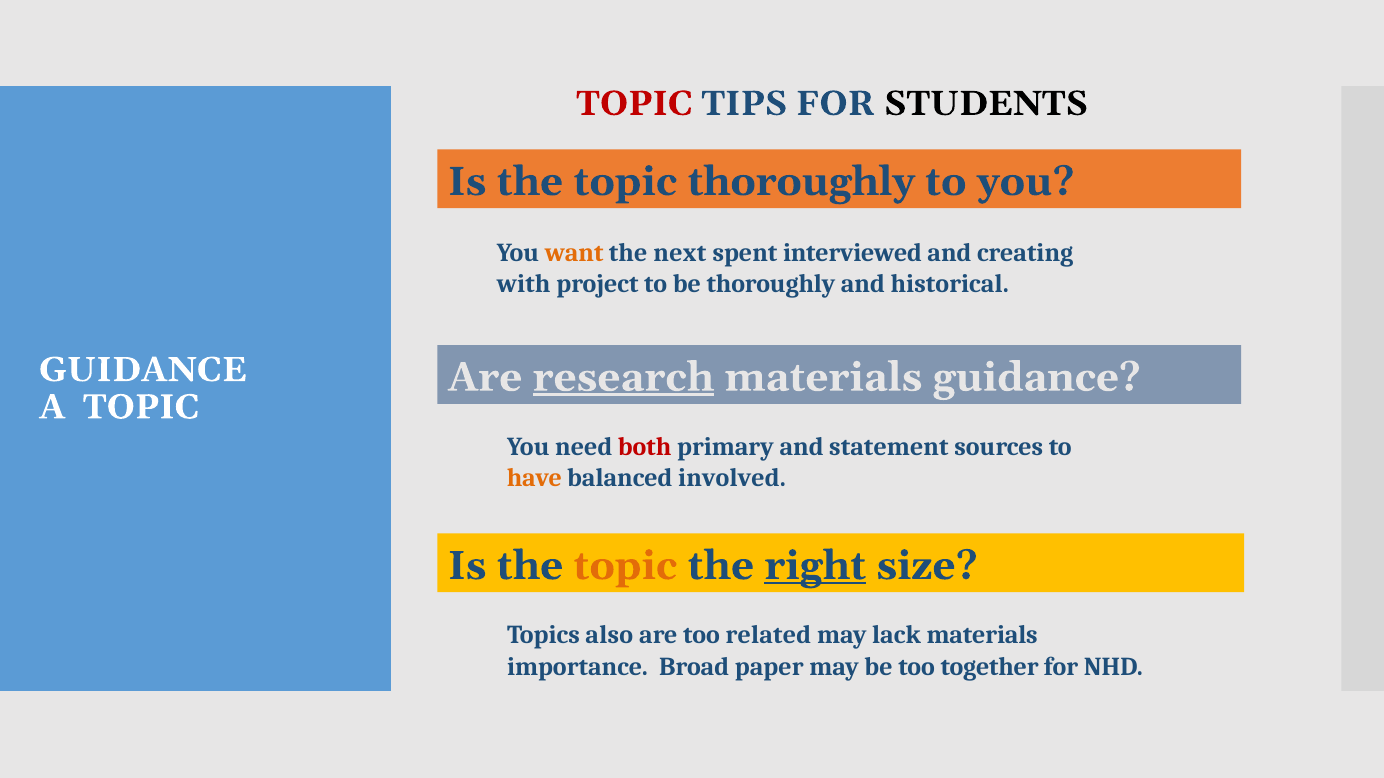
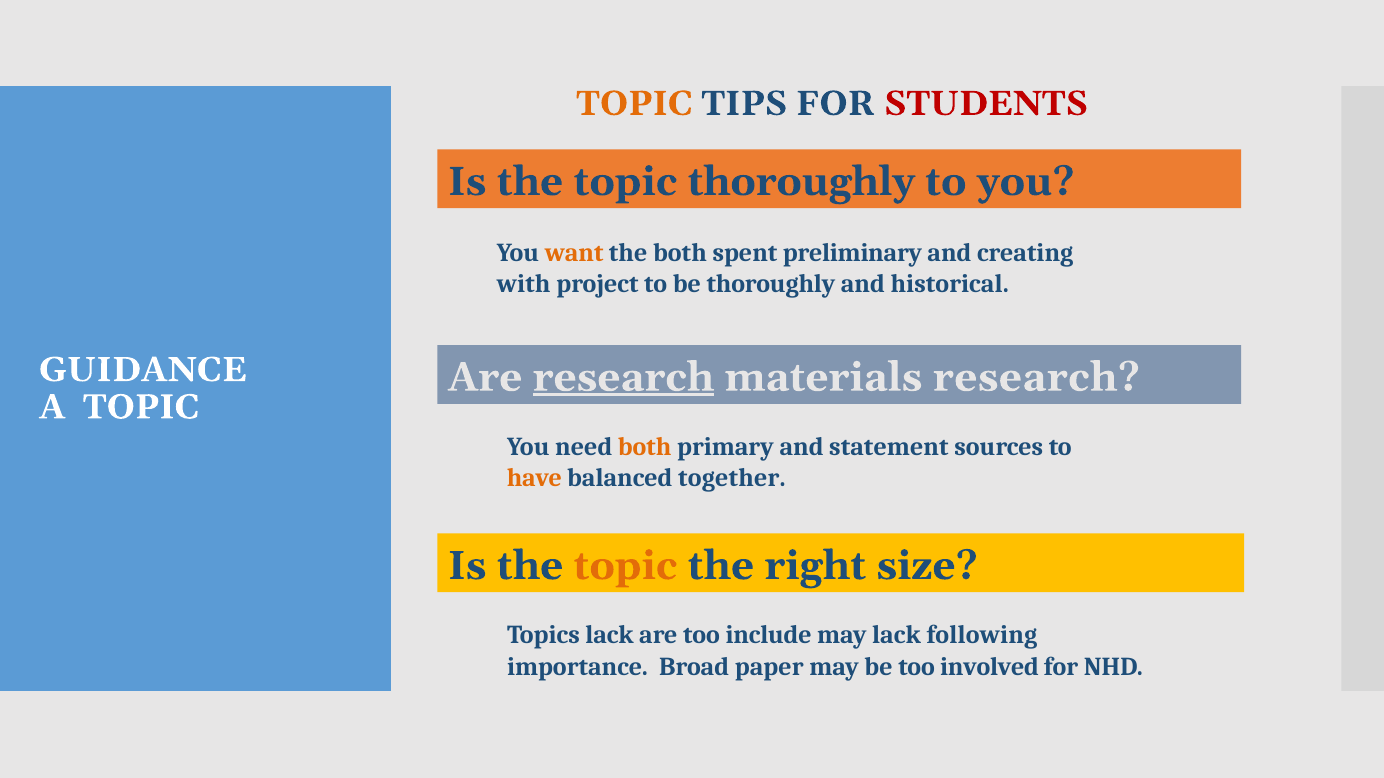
TOPIC colour: red -> orange (634, 103)
STUDENTS colour: black -> red (986, 103)
the next: next -> both (680, 253)
interviewed: interviewed -> preliminary (852, 253)
materials guidance: guidance -> research (1036, 378)
both colour: red -> orange (645, 447)
involved: involved -> together (732, 478)
right underline: present -> none (815, 566)
Topics also: also -> lack (610, 636)
related: related -> include (769, 636)
lack materials: materials -> following (982, 636)
together: together -> involved (990, 667)
